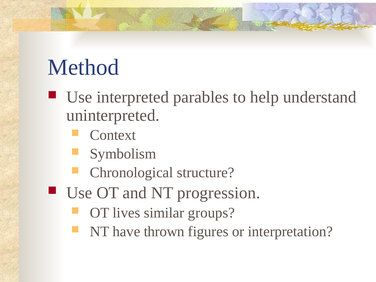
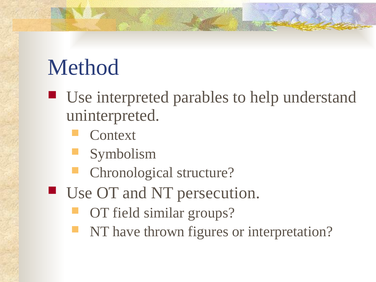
progression: progression -> persecution (219, 193)
lives: lives -> field (126, 213)
